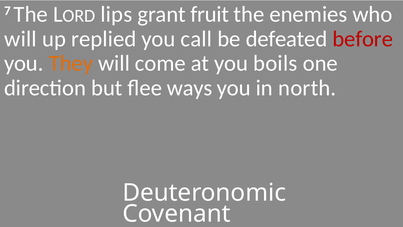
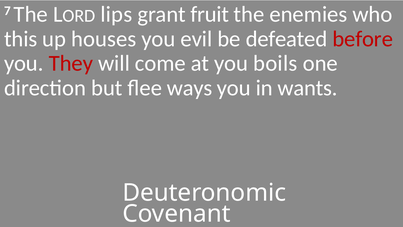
will: will -> this (21, 39)
replied: replied -> houses (104, 39)
call: call -> evil (196, 39)
They colour: orange -> red (71, 63)
north: north -> wants (308, 88)
